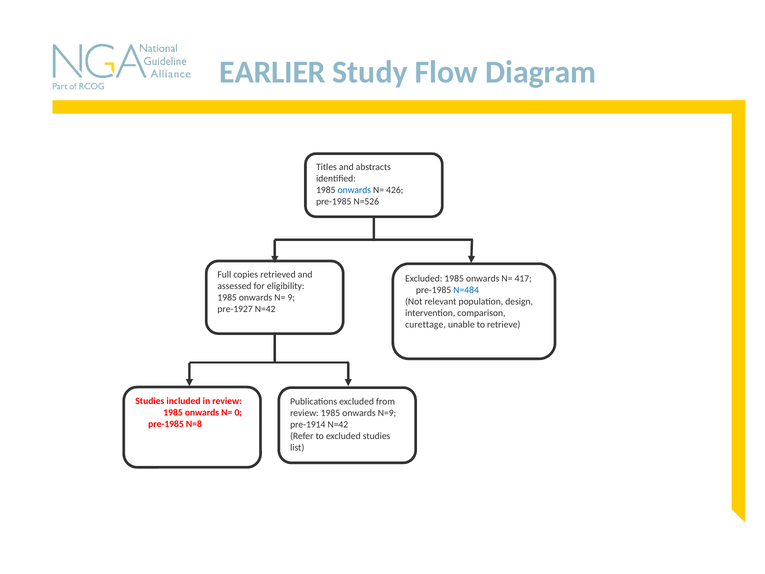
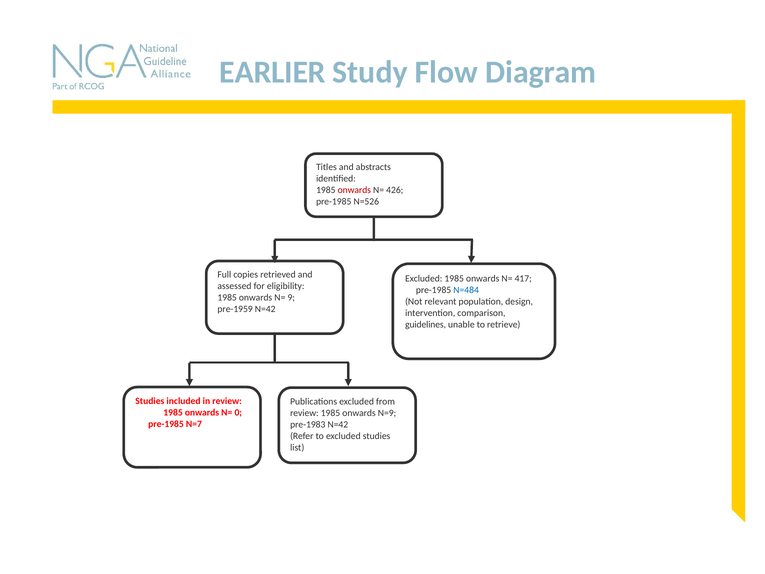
onwards colour: blue -> red (354, 190)
pre-1927: pre-1927 -> pre-1959 (235, 309)
curettage: curettage -> guidelines (426, 324)
N=8: N=8 -> N=7 (194, 424)
pre-1914: pre-1914 -> pre-1983 (308, 424)
